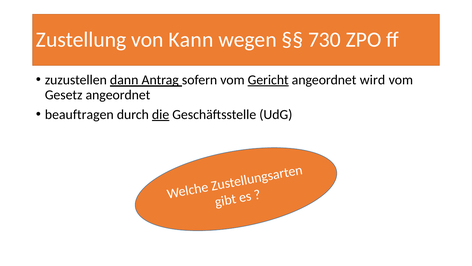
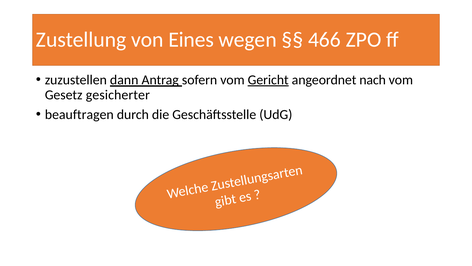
Kann: Kann -> Eines (191, 40)
730: 730 -> 466 (324, 40)
wird: wird -> nach (373, 80)
Gesetz angeordnet: angeordnet -> gesicherter (118, 95)
die underline: present -> none (161, 114)
